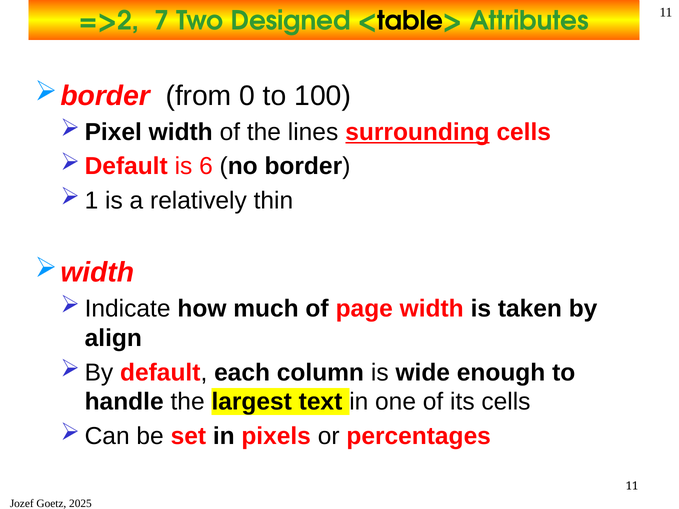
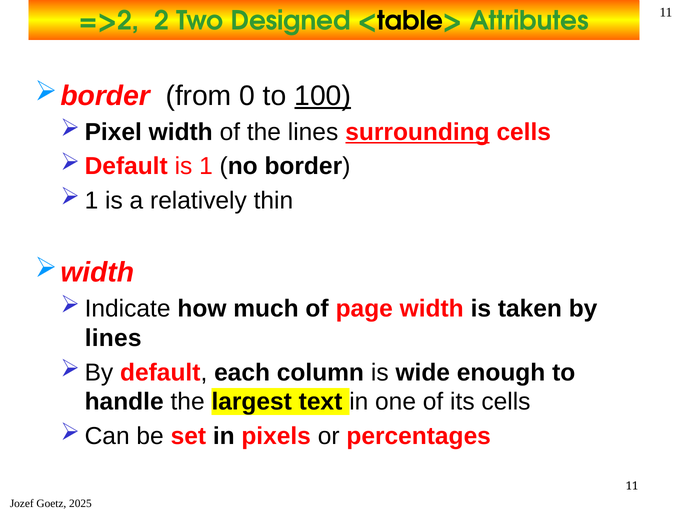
7: 7 -> 2 (162, 21)
100 underline: none -> present (323, 96)
6: 6 -> 1 (206, 166)
align: align -> lines (113, 338)
